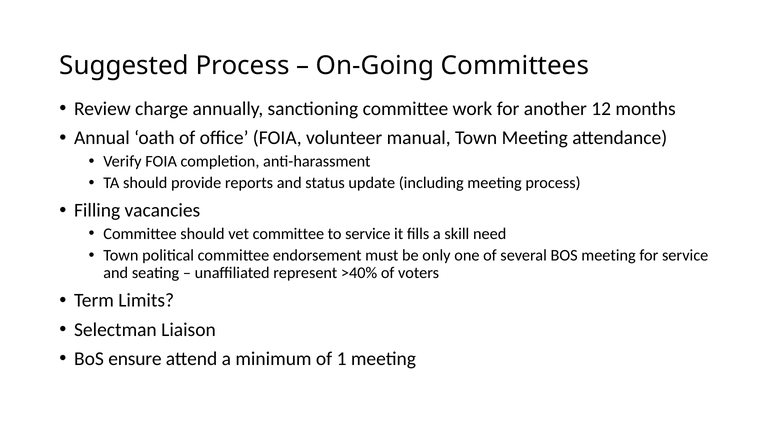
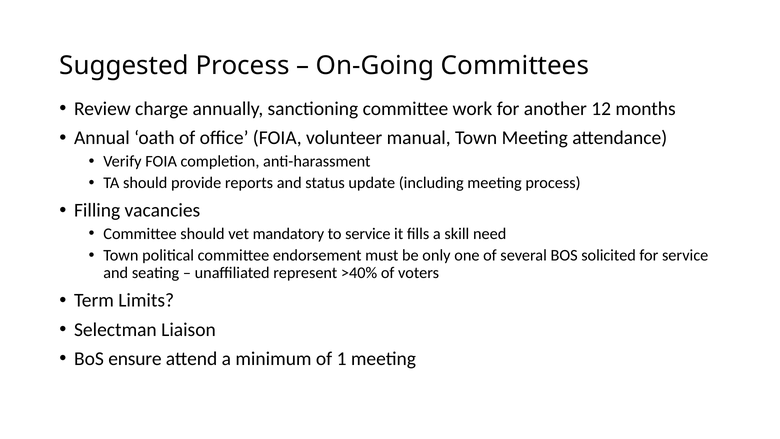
vet committee: committee -> mandatory (288, 234)
BOS meeting: meeting -> solicited (609, 255)
